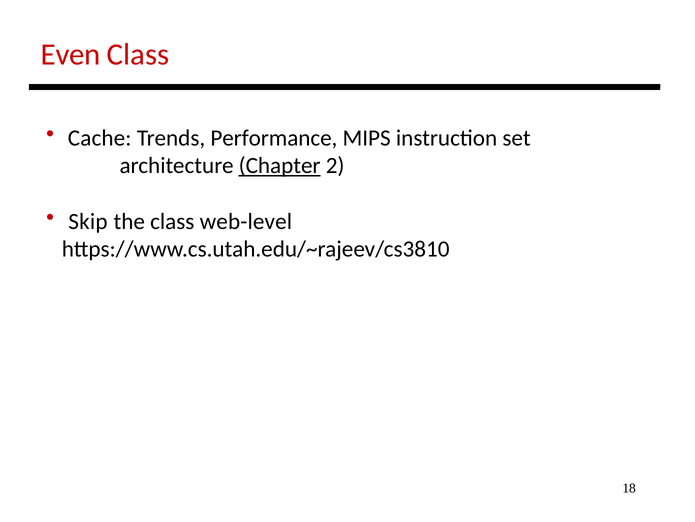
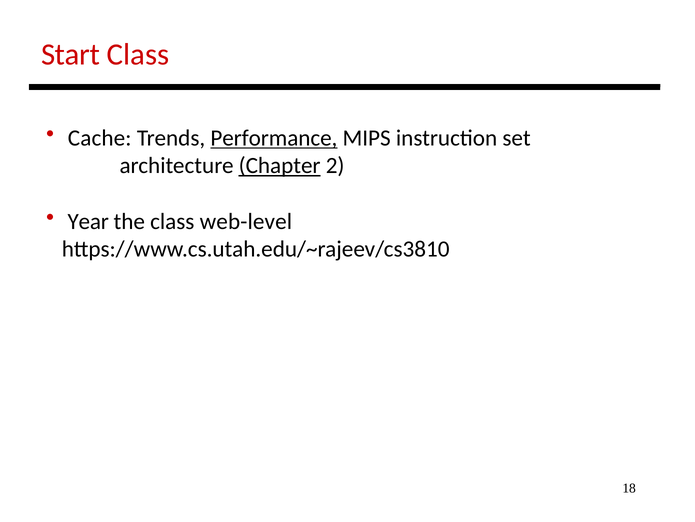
Even: Even -> Start (71, 54)
Performance underline: none -> present (274, 138)
Skip: Skip -> Year (88, 221)
